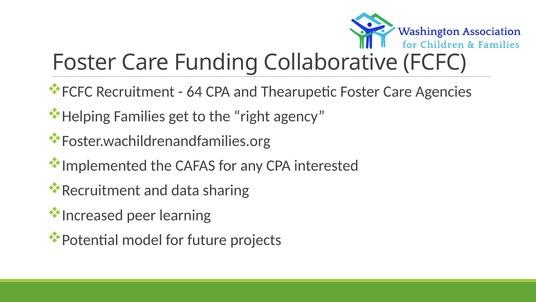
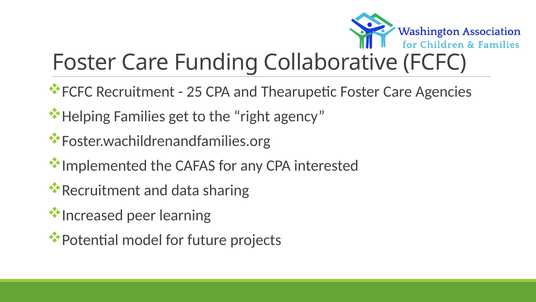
64: 64 -> 25 (194, 91)
